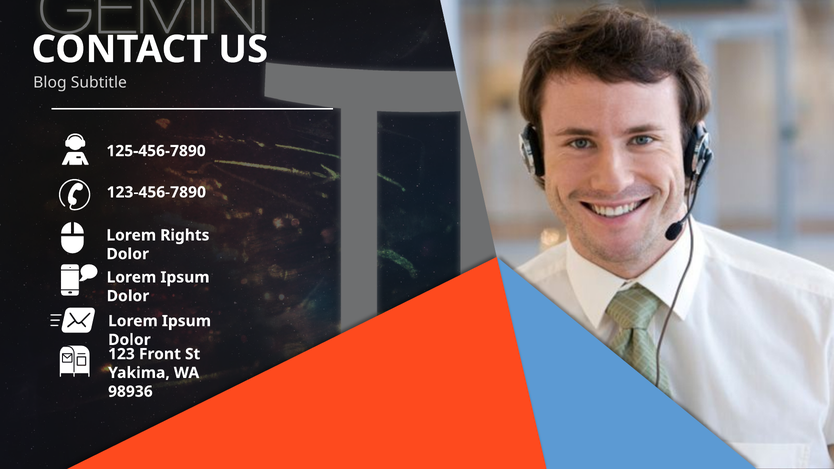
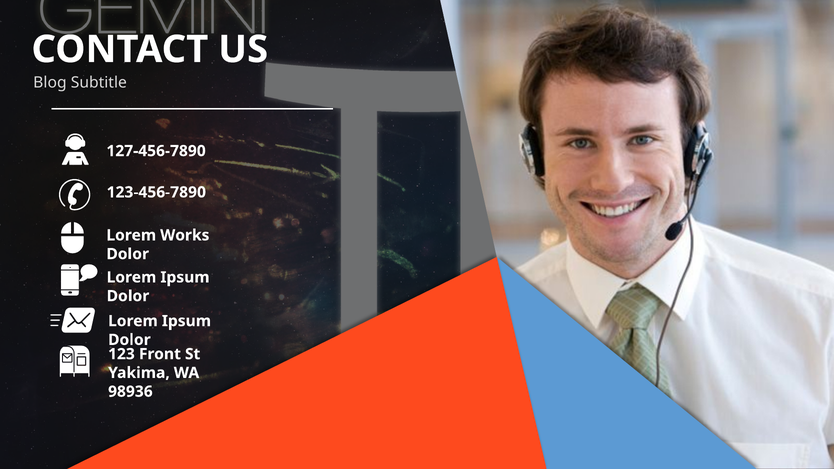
125-456-7890: 125-456-7890 -> 127-456-7890 (156, 151)
Rights: Rights -> Works (185, 235)
